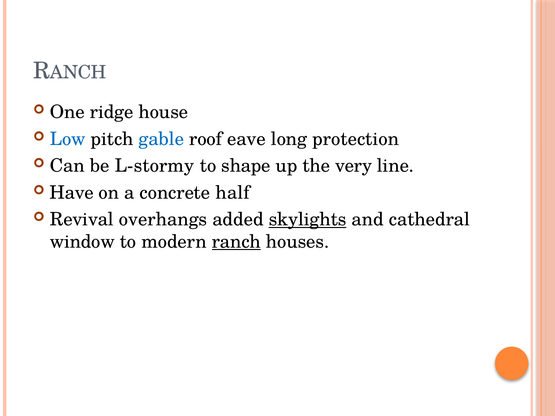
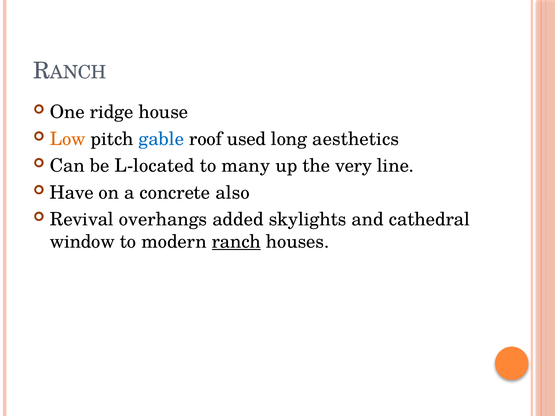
Low colour: blue -> orange (68, 139)
eave: eave -> used (247, 139)
protection: protection -> aesthetics (356, 139)
L-stormy: L-stormy -> L-located (155, 166)
shape: shape -> many (246, 166)
half: half -> also (233, 193)
skylights underline: present -> none (308, 220)
